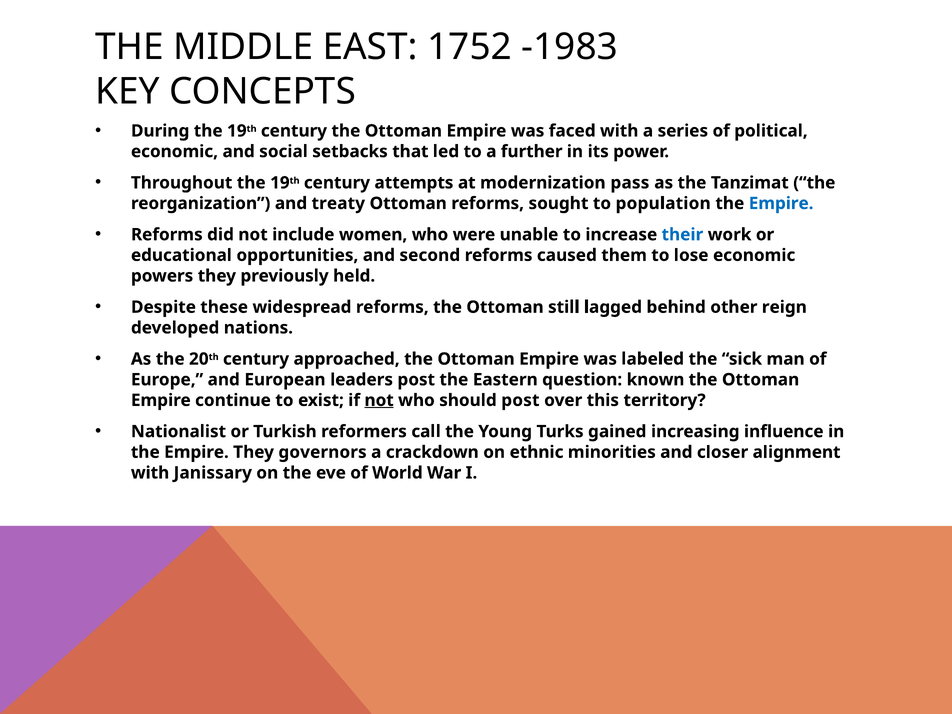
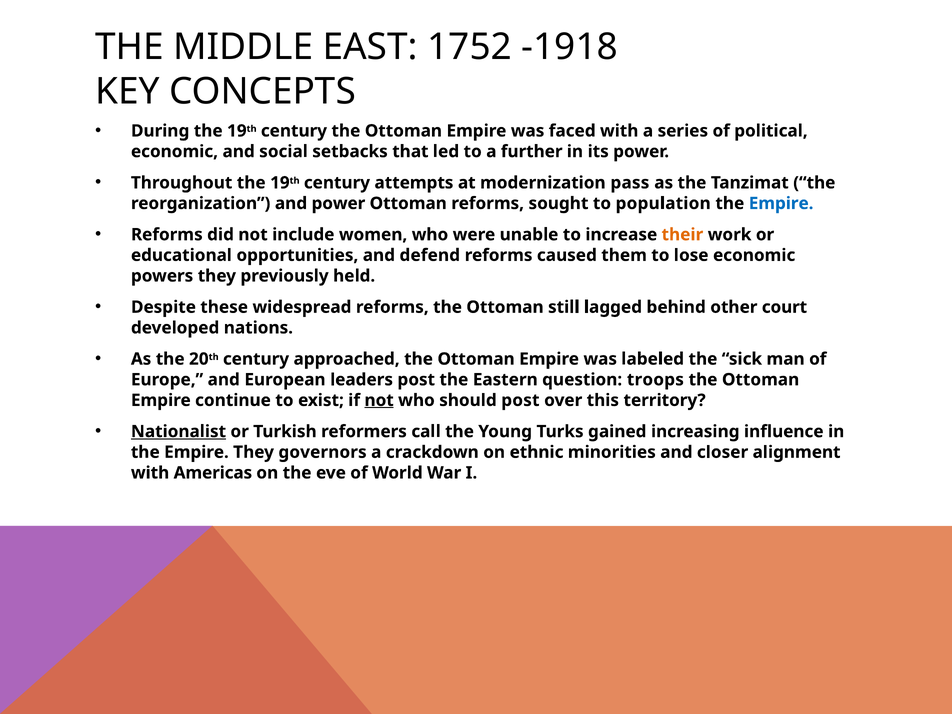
-1983: -1983 -> -1918 (570, 47)
and treaty: treaty -> power (338, 203)
their colour: blue -> orange (682, 235)
second: second -> defend (430, 255)
reign: reign -> court (784, 307)
known: known -> troops (655, 380)
Nationalist underline: none -> present (178, 432)
Janissary: Janissary -> Americas (213, 473)
